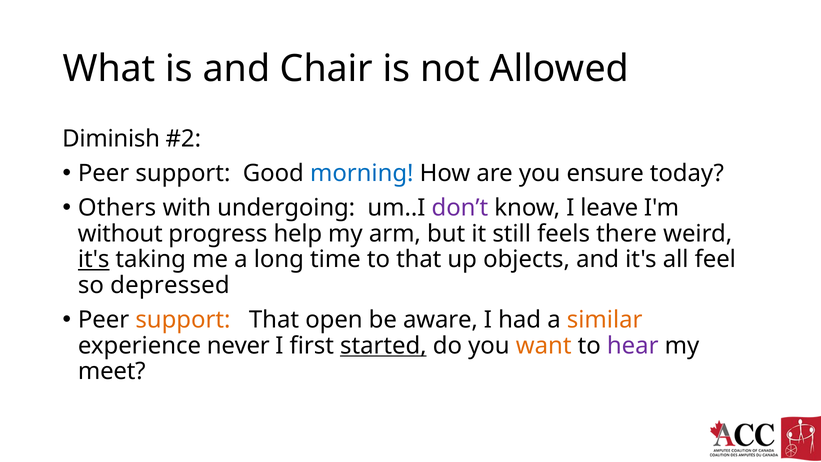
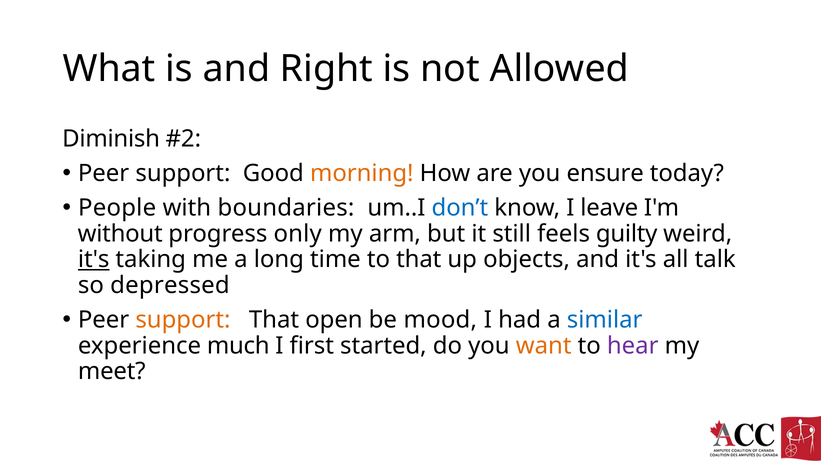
Chair: Chair -> Right (326, 69)
morning colour: blue -> orange (362, 173)
Others: Others -> People (117, 208)
undergoing: undergoing -> boundaries (286, 208)
don’t colour: purple -> blue (460, 208)
help: help -> only (298, 234)
there: there -> guilty (627, 234)
feel: feel -> talk (715, 259)
aware: aware -> mood (440, 320)
similar colour: orange -> blue (605, 320)
never: never -> much (238, 346)
started underline: present -> none (383, 346)
